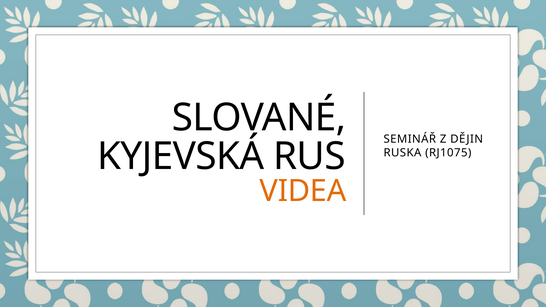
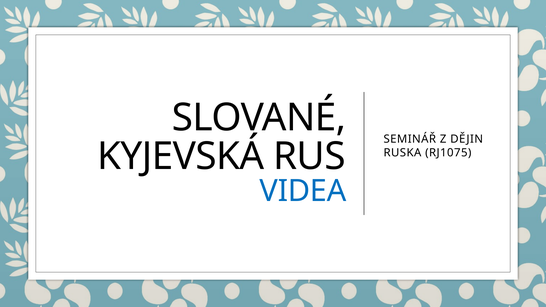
VIDEA colour: orange -> blue (303, 191)
